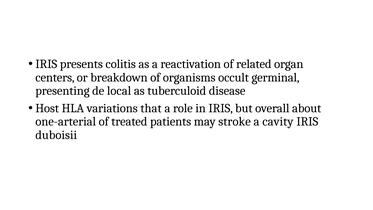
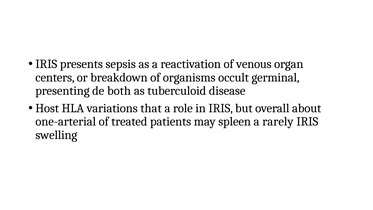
colitis: colitis -> sepsis (121, 64)
related: related -> venous (254, 64)
local: local -> both (119, 91)
stroke: stroke -> spleen (235, 122)
cavity: cavity -> rarely (278, 122)
duboisii: duboisii -> swelling (56, 135)
